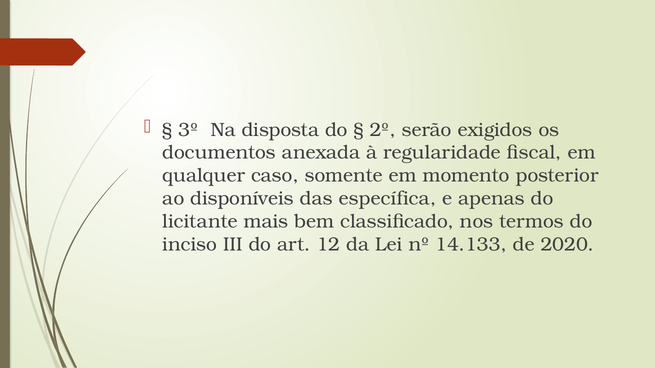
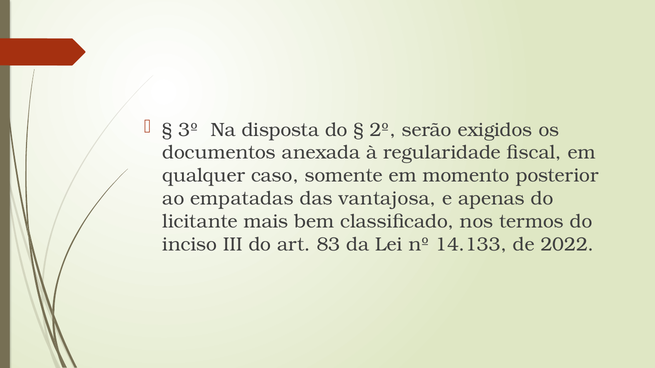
disponíveis: disponíveis -> empatadas (242, 199)
específica: específica -> vantajosa (387, 199)
12: 12 -> 83 (328, 245)
2020: 2020 -> 2022 (567, 245)
